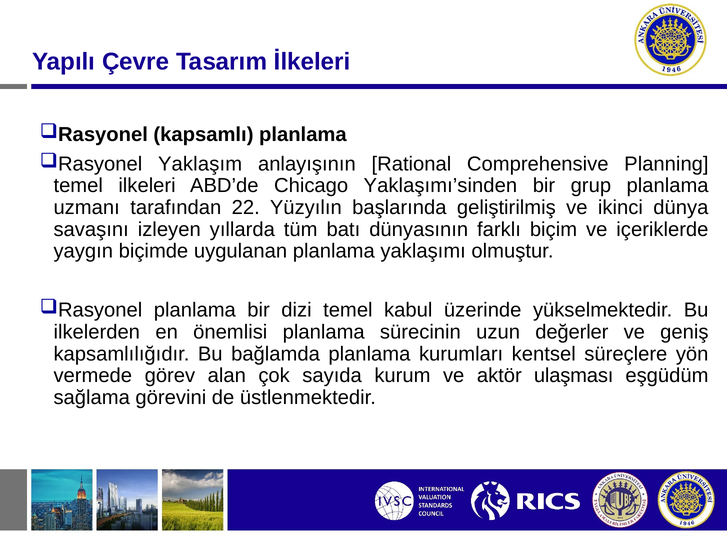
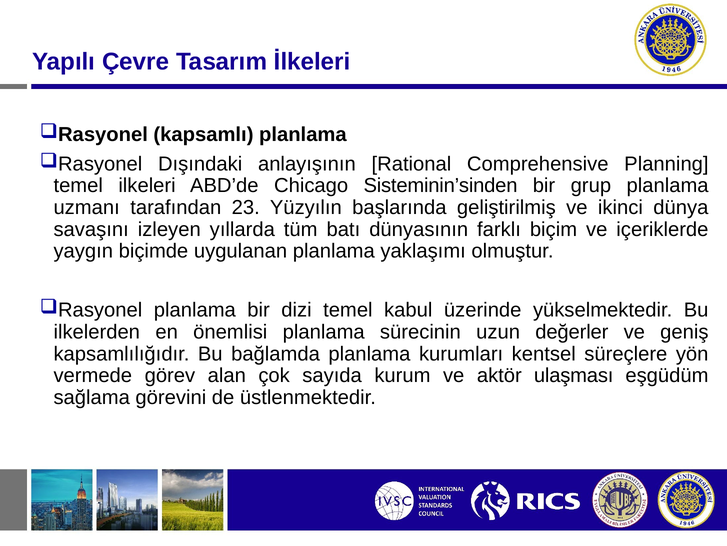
Yaklaşım: Yaklaşım -> Dışındaki (200, 164)
Yaklaşımı’sinden: Yaklaşımı’sinden -> Sisteminin’sinden (441, 185)
22: 22 -> 23 (246, 207)
